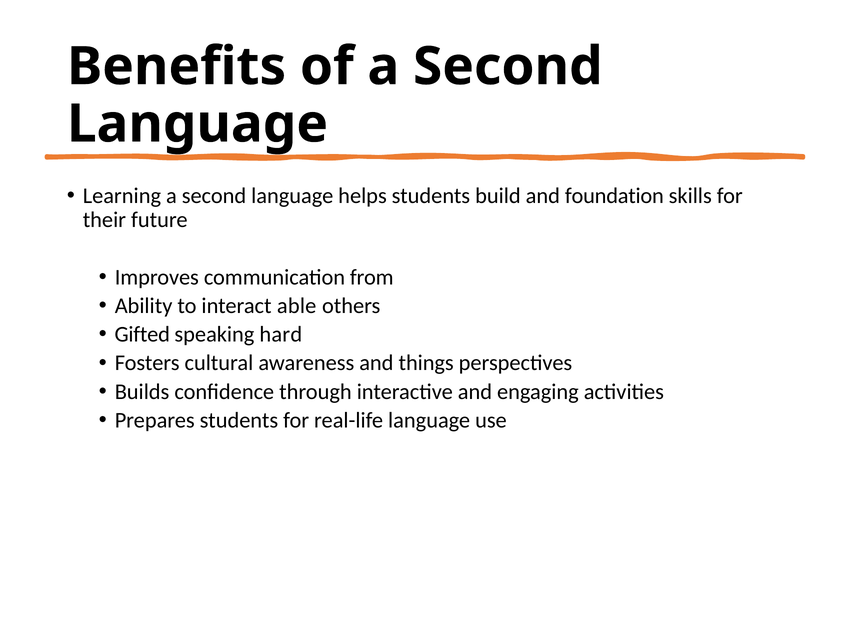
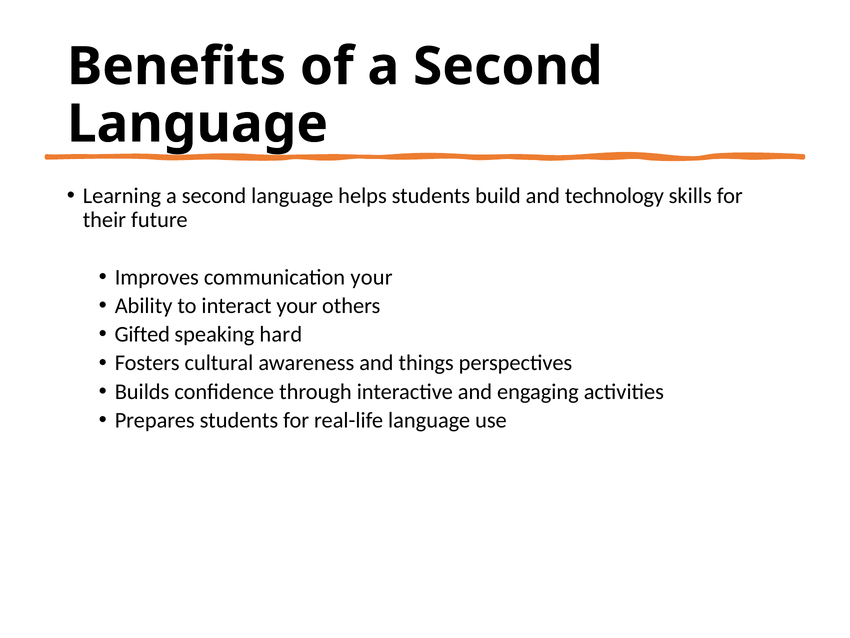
foundation: foundation -> technology (614, 196)
communication from: from -> your (372, 277)
interact able: able -> your (297, 306)
